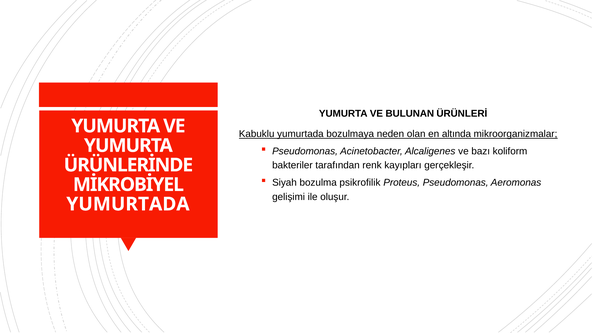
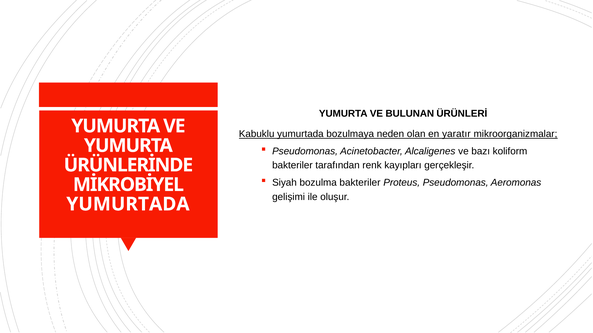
altında: altında -> yaratır (456, 134)
bozulma psikrofilik: psikrofilik -> bakteriler (360, 183)
